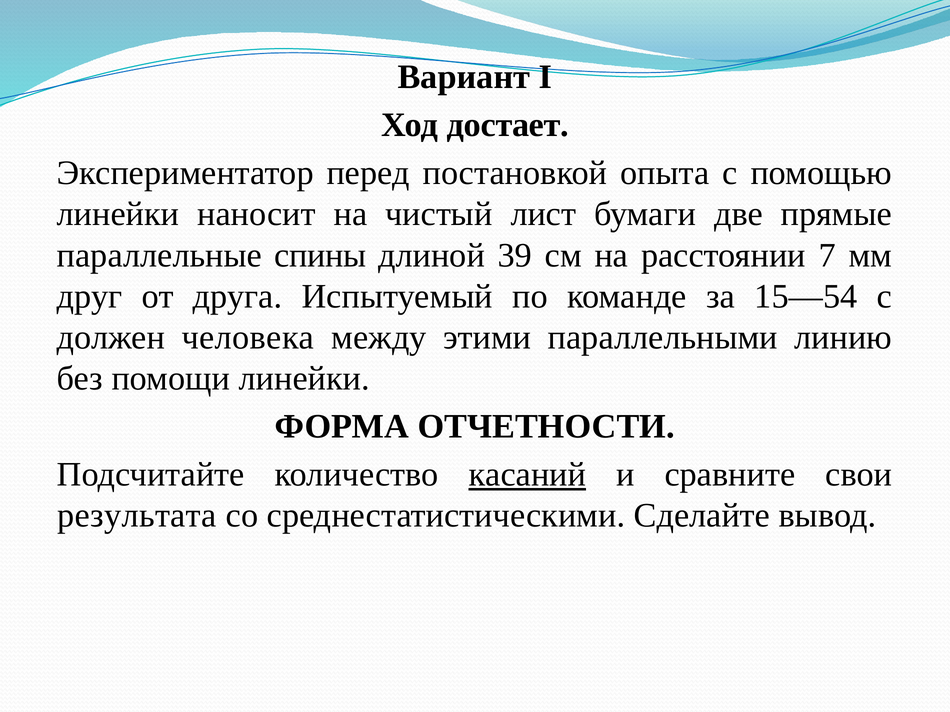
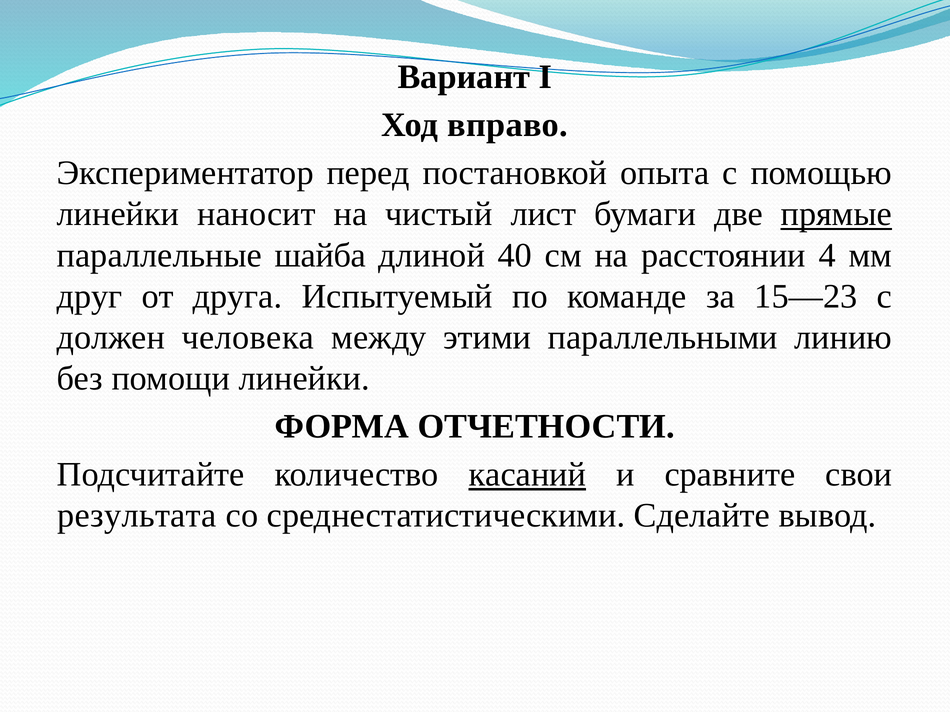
достает: достает -> вправо (508, 125)
прямые underline: none -> present (836, 214)
спины: спины -> шайба (320, 255)
39: 39 -> 40 (515, 255)
7: 7 -> 4 (827, 255)
15—54: 15—54 -> 15—23 (806, 297)
